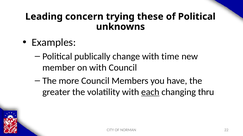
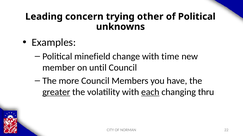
these: these -> other (150, 17)
publically: publically -> minefield (92, 57)
on with: with -> until (98, 68)
greater underline: none -> present (56, 92)
